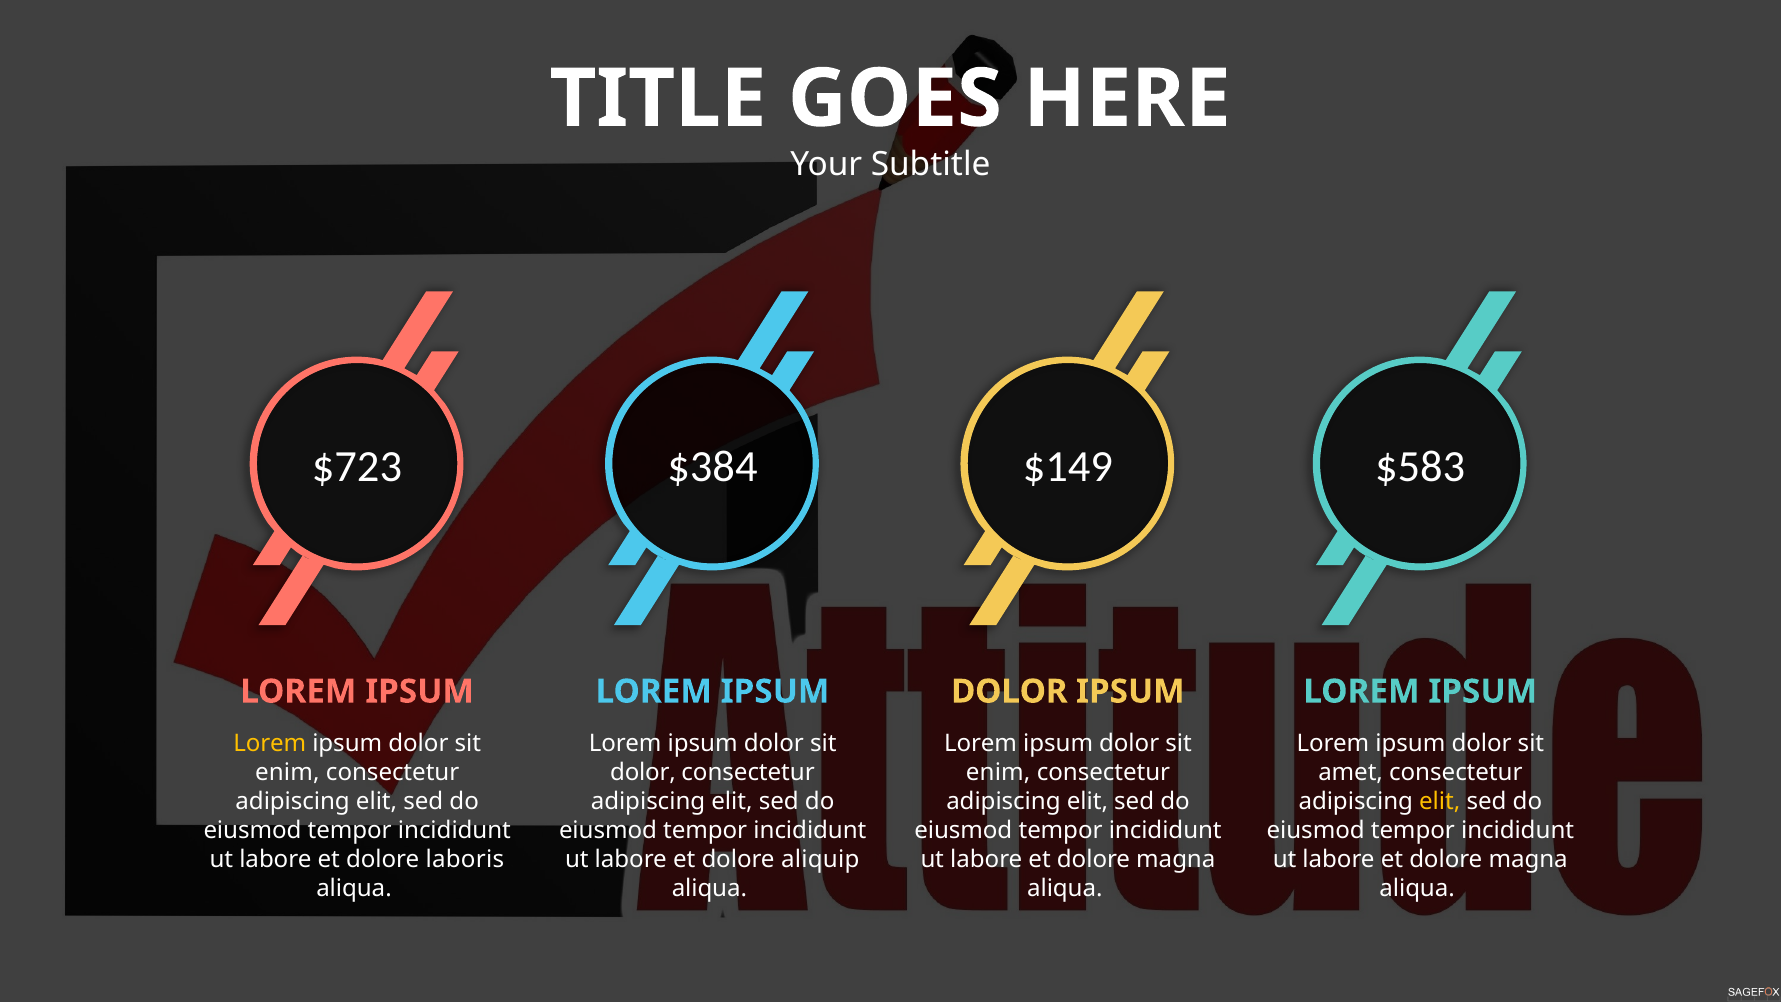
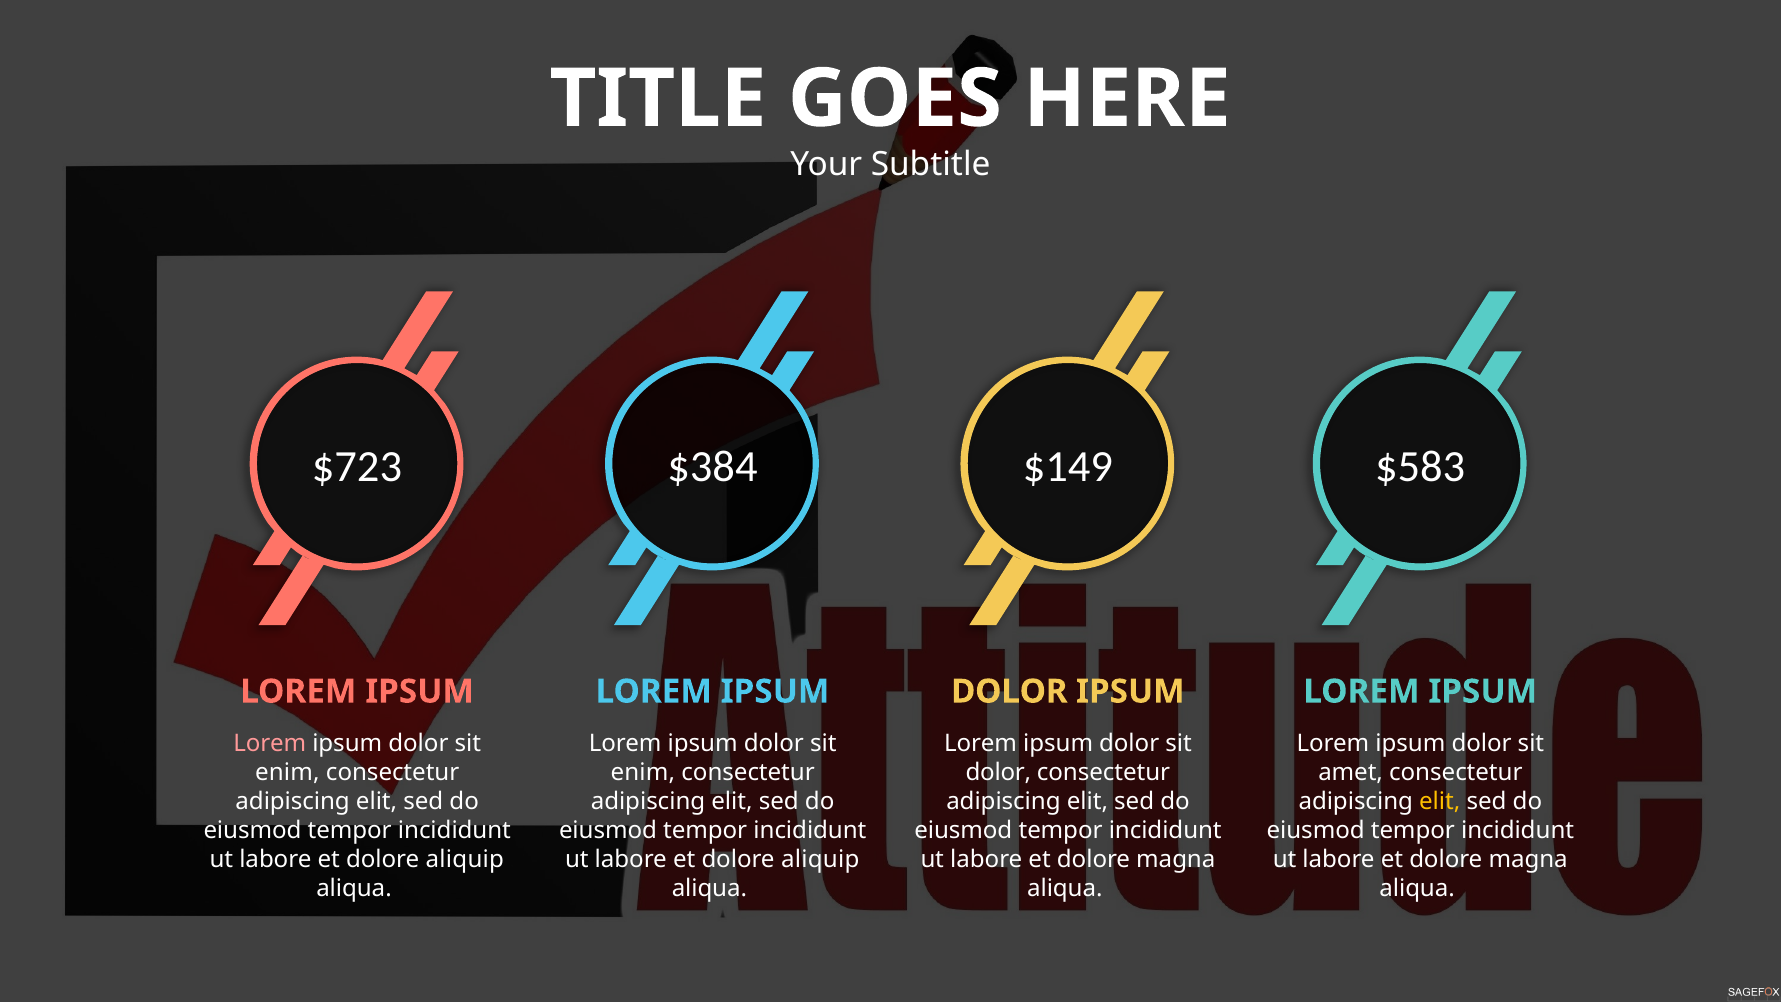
Lorem colour: yellow -> pink (270, 743)
dolor: dolor -> enim (643, 772)
enim: enim -> dolor (998, 772)
laboris: laboris -> aliquip (465, 859)
